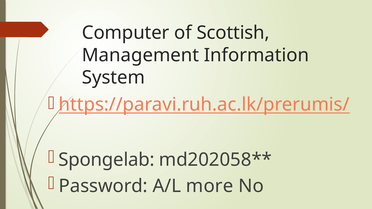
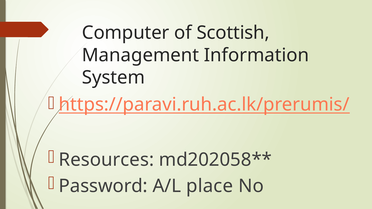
Spongelab: Spongelab -> Resources (106, 160)
more: more -> place (210, 186)
